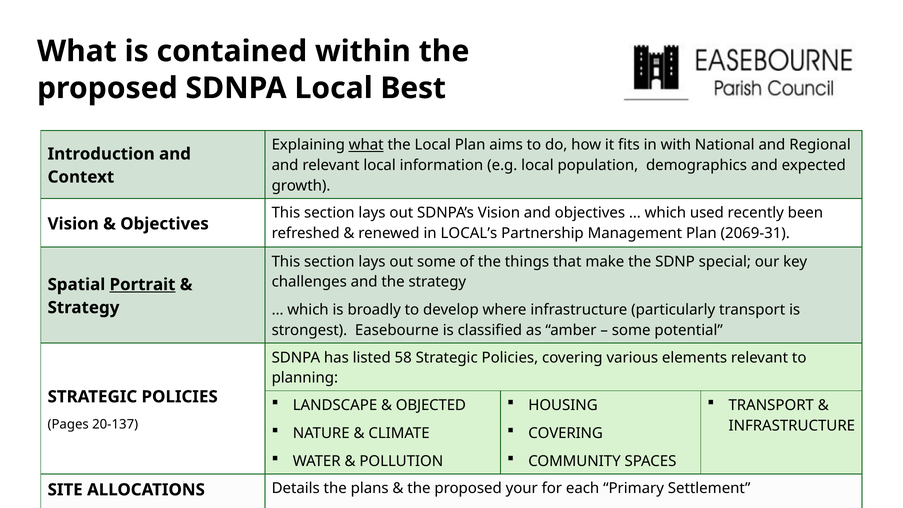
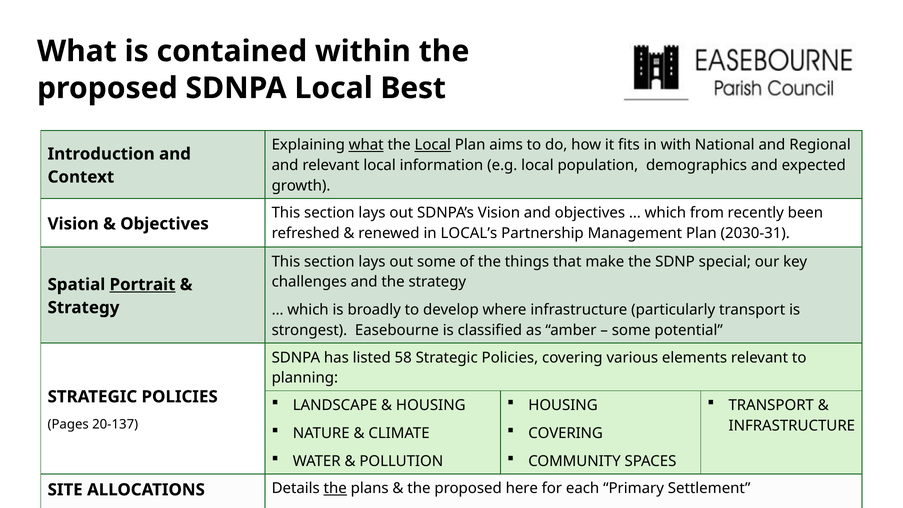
Local underline: none -> present (433, 145)
used: used -> from (707, 213)
2069-31: 2069-31 -> 2030-31 (755, 233)
OBJECTED: OBJECTED -> HOUSING (431, 405)
the underline: none -> present (335, 488)
your: your -> here (522, 488)
